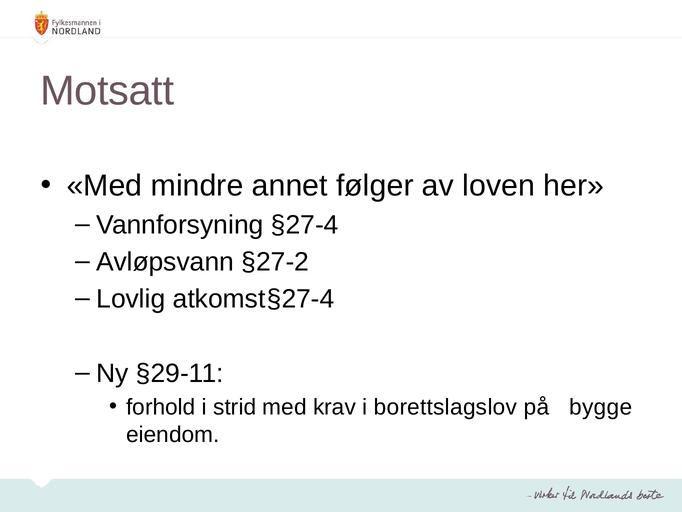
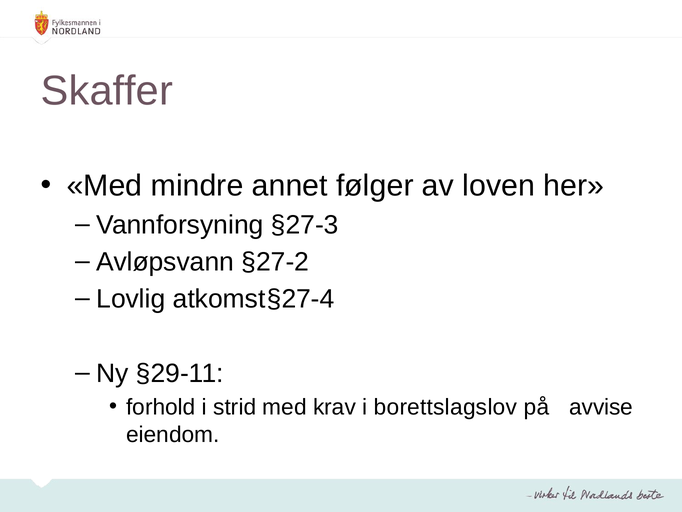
Motsatt: Motsatt -> Skaffer (107, 91)
§27-4: §27-4 -> §27-3 (305, 225)
bygge: bygge -> avvise (601, 407)
